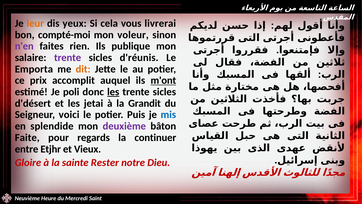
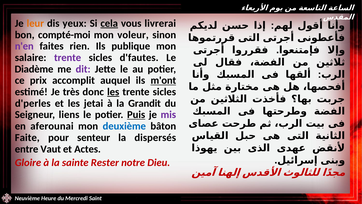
cela underline: none -> present (109, 23)
d'réunis: d'réunis -> d'fautes (139, 58)
Emporta: Emporta -> Diadème (34, 69)
dit colour: orange -> purple (83, 69)
poli: poli -> très (71, 92)
d'désert: d'désert -> d'perles (33, 103)
voici: voici -> liens (69, 115)
Puis underline: none -> present (136, 115)
mis colour: blue -> purple (168, 115)
splendide: splendide -> aferounai (52, 126)
deuxième colour: purple -> blue (124, 126)
regards: regards -> senteur (94, 137)
continuer: continuer -> dispersés (155, 137)
Etjhr: Etjhr -> Vaut (51, 149)
Vieux: Vieux -> Actes (88, 149)
